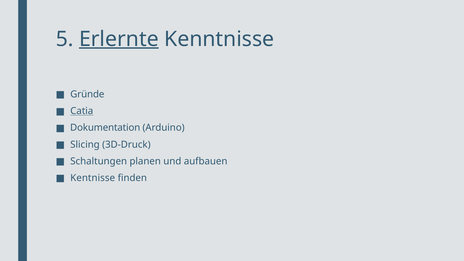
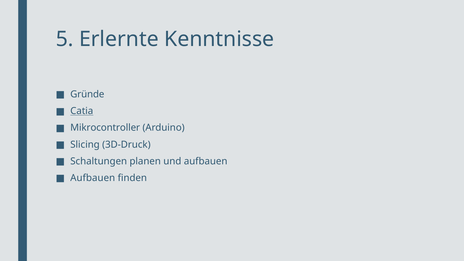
Erlernte underline: present -> none (119, 39)
Dokumentation: Dokumentation -> Mikrocontroller (105, 128)
Kentnisse: Kentnisse -> Aufbauen (93, 178)
